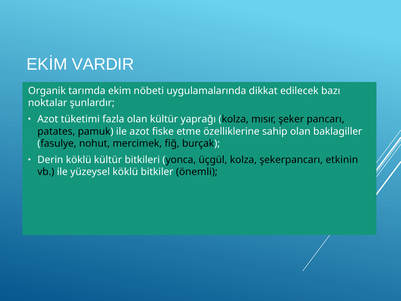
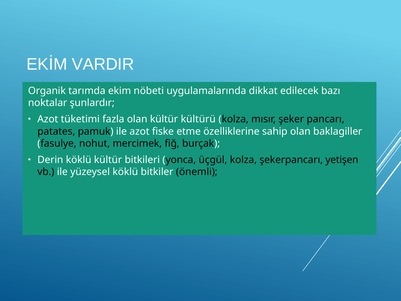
yaprağı: yaprağı -> kültürü (198, 119)
etkinin: etkinin -> yetişen (342, 160)
